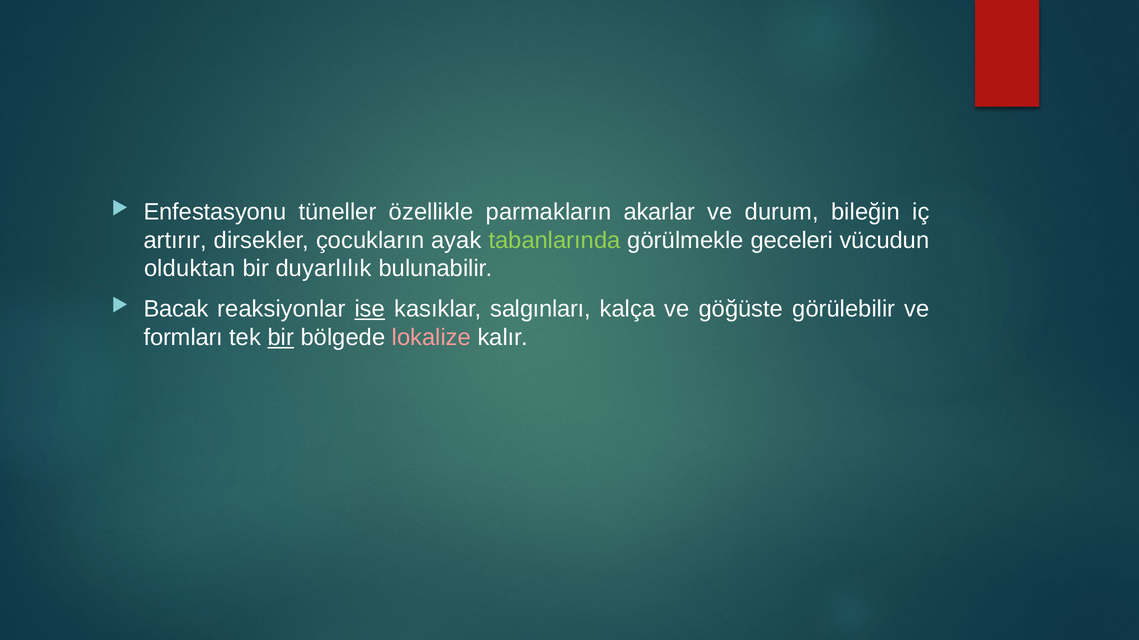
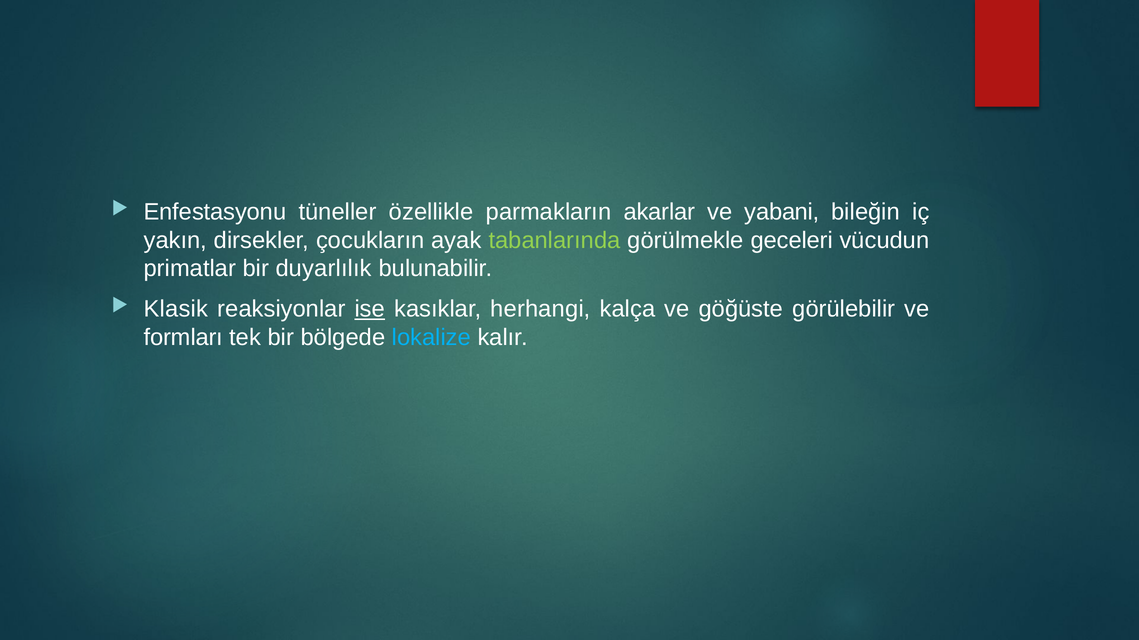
durum: durum -> yabani (782, 212)
artırır: artırır -> yakın (175, 240)
olduktan: olduktan -> primatlar (190, 269)
Bacak: Bacak -> Klasik (176, 309)
salgınları: salgınları -> herhangi (540, 309)
bir underline: present -> none (281, 338)
lokalize colour: pink -> light blue (431, 338)
